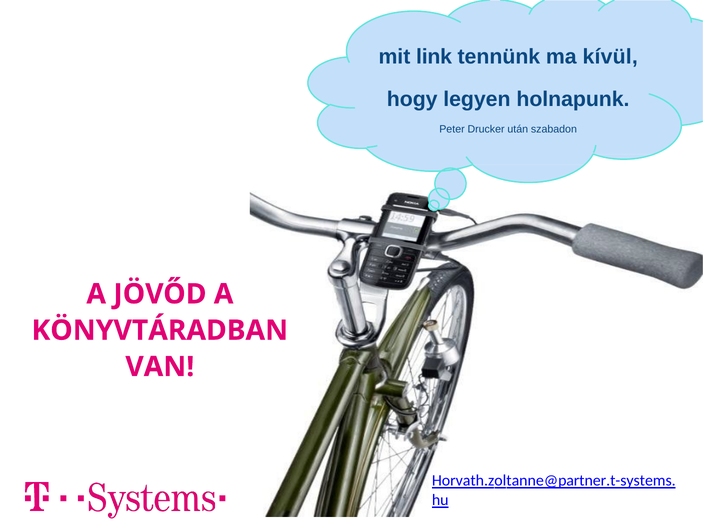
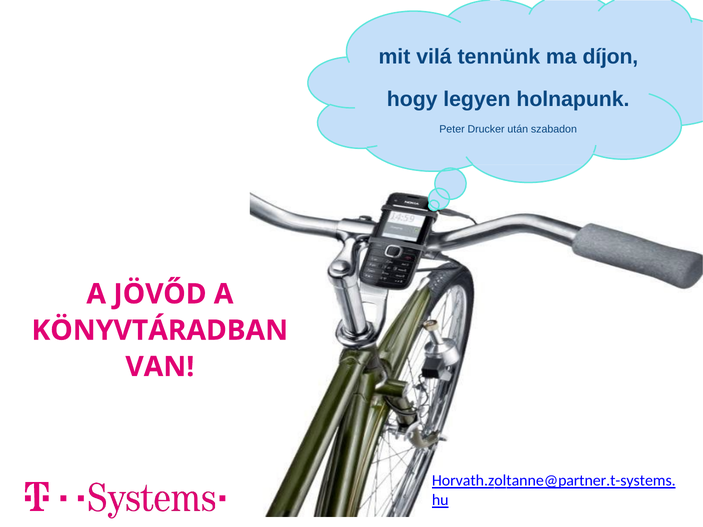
link: link -> vilá (434, 57)
kívül: kívül -> díjon (610, 57)
